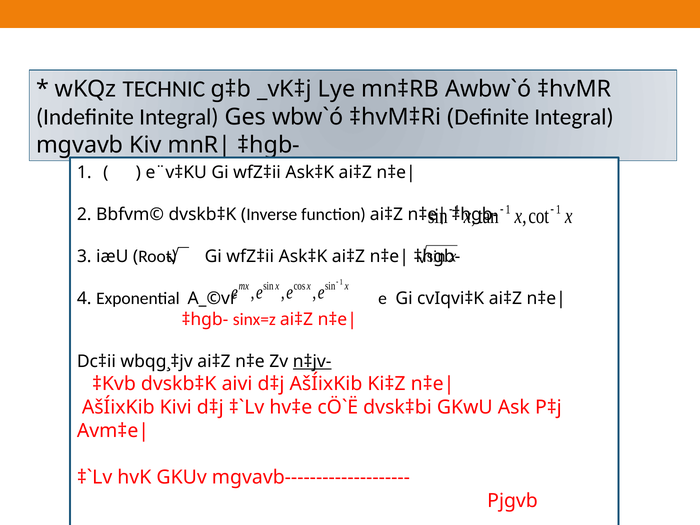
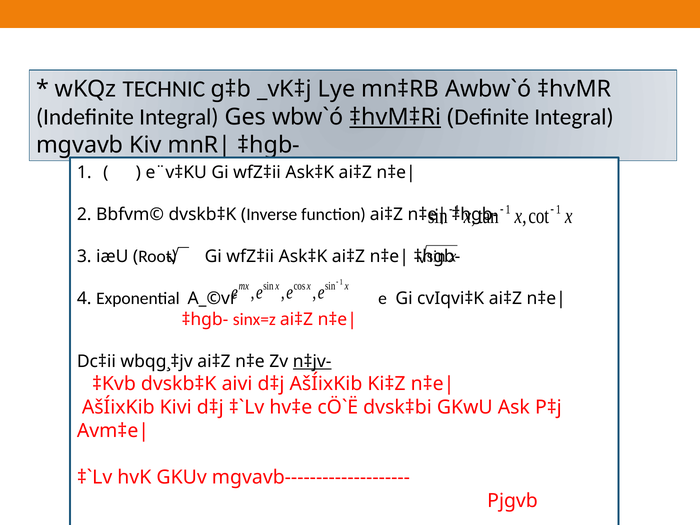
‡hvM‡Ri underline: none -> present (395, 117)
